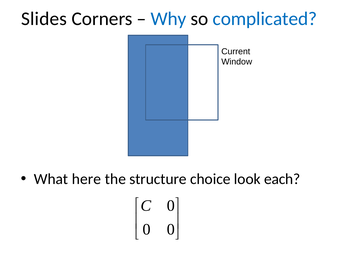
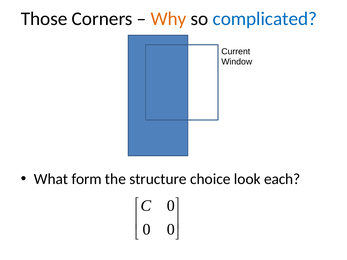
Slides: Slides -> Those (44, 19)
Why colour: blue -> orange (169, 19)
here: here -> form (87, 179)
